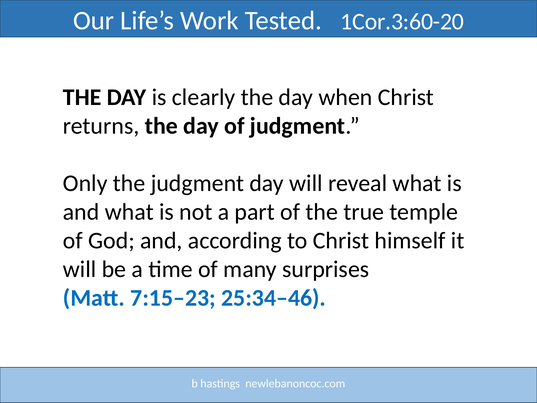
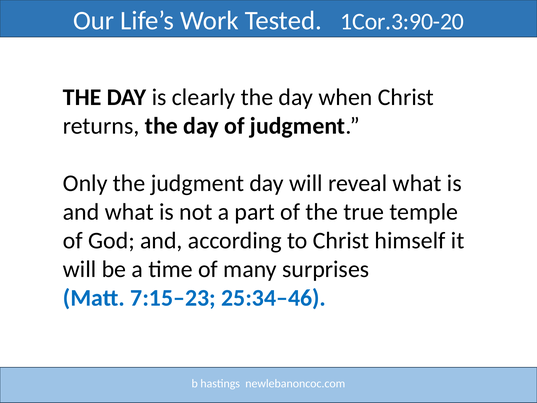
1Cor.3:60-20: 1Cor.3:60-20 -> 1Cor.3:90-20 (402, 22)
